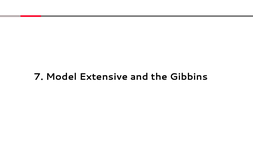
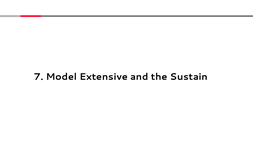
Gibbins: Gibbins -> Sustain (189, 77)
